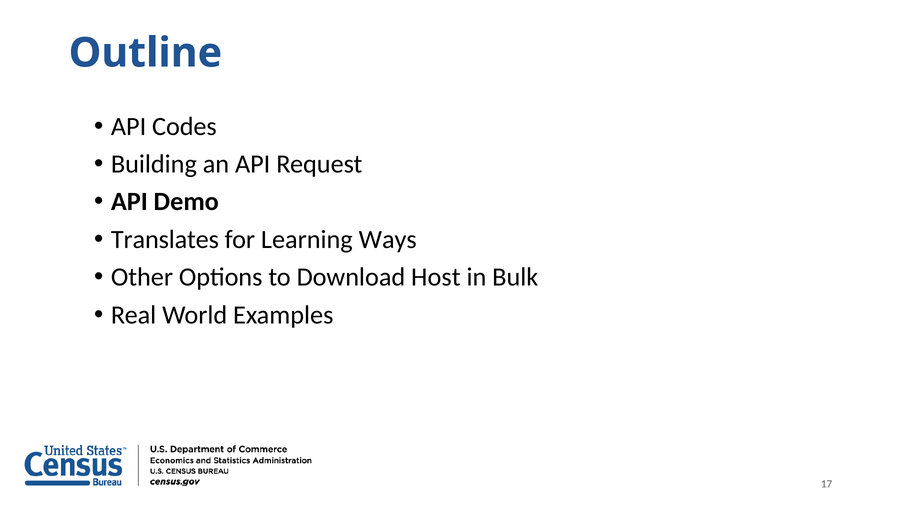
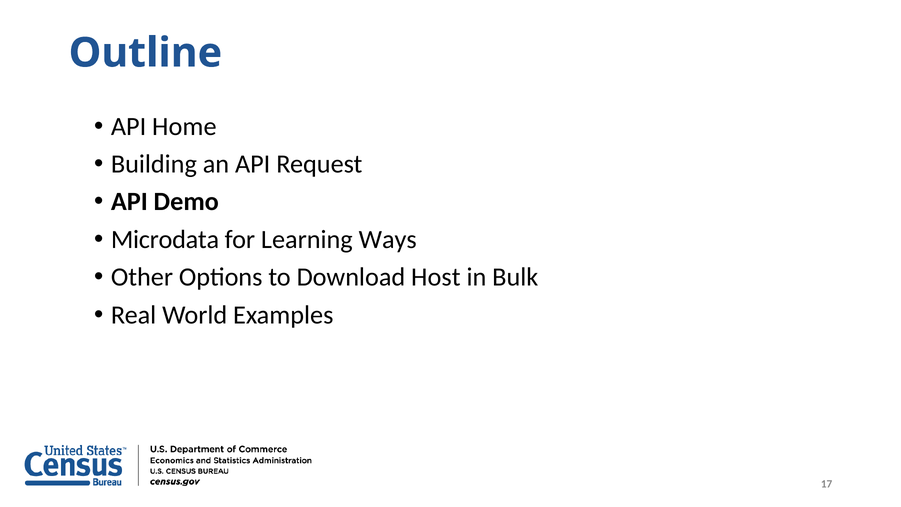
Codes: Codes -> Home (184, 126)
Translates: Translates -> Microdata (165, 239)
